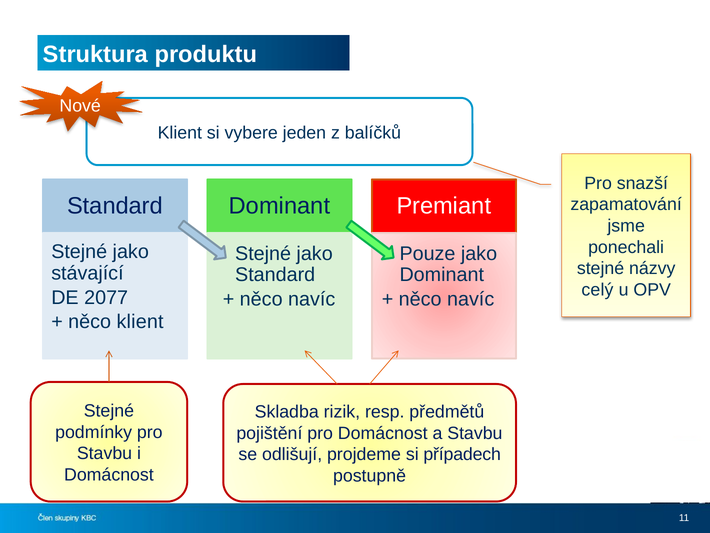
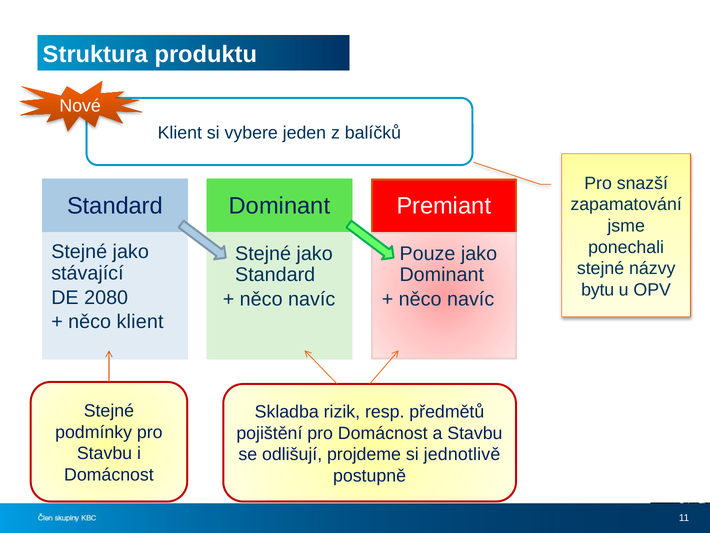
celý: celý -> bytu (598, 290)
2077: 2077 -> 2080 (106, 297)
případech: případech -> jednotlivě (462, 454)
